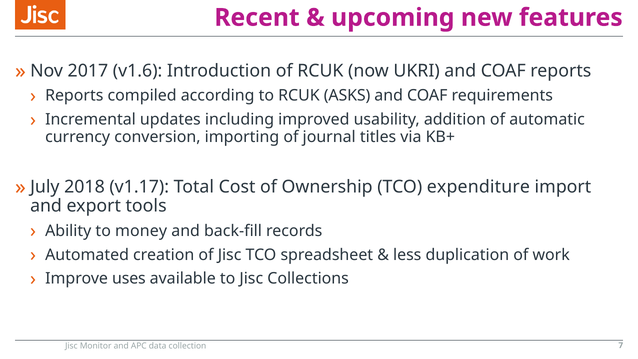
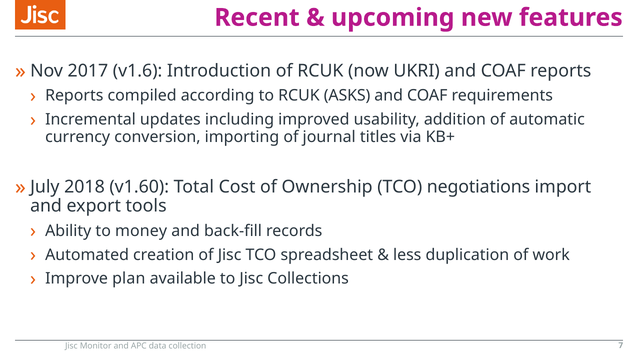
v1.17: v1.17 -> v1.60 (139, 187)
expenditure: expenditure -> negotiations (479, 187)
uses: uses -> plan (129, 279)
